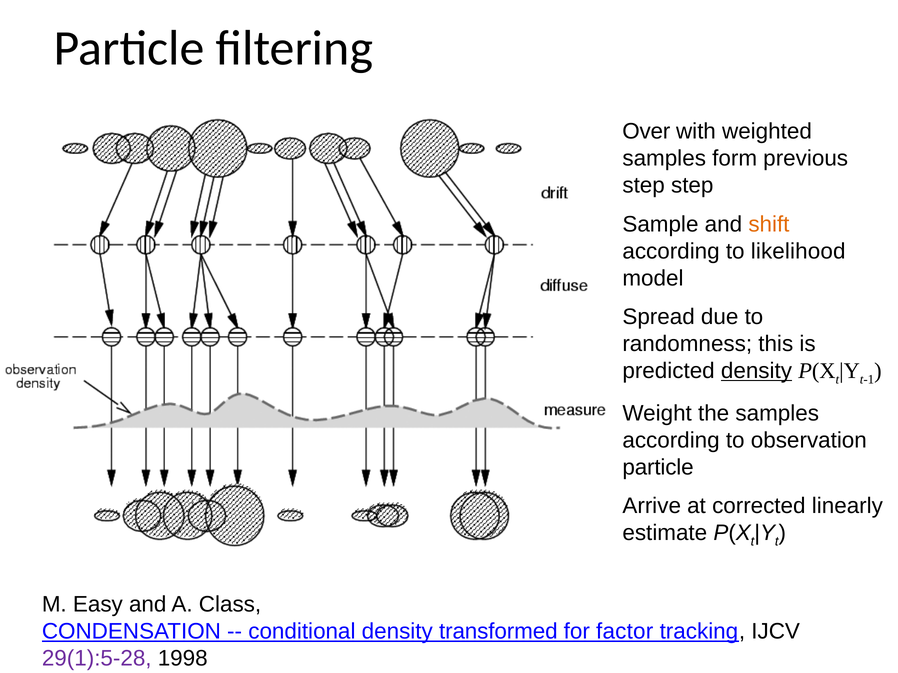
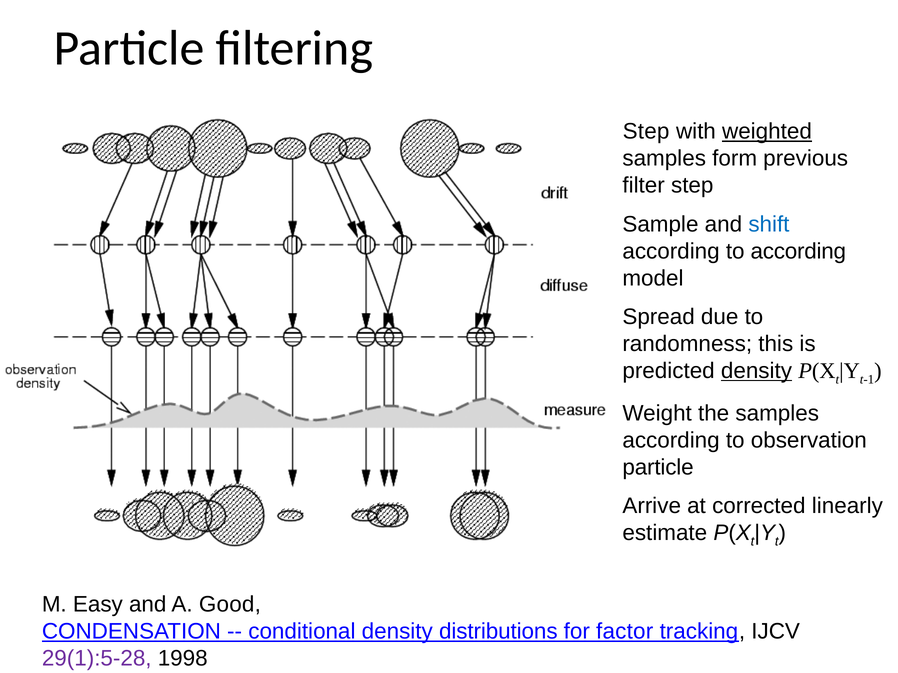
Over: Over -> Step (646, 132)
weighted underline: none -> present (767, 132)
step: step -> filter (644, 186)
shift colour: orange -> blue (769, 224)
to likelihood: likelihood -> according (798, 251)
Class: Class -> Good (230, 605)
transformed: transformed -> distributions (498, 632)
